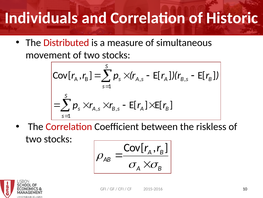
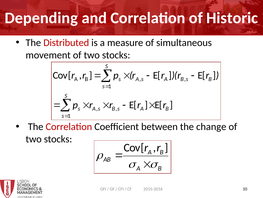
Individuals: Individuals -> Depending (41, 18)
riskless: riskless -> change (211, 126)
